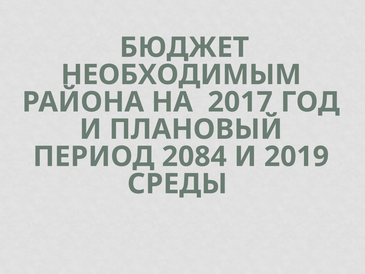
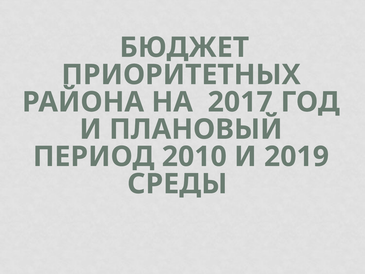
НЕОБХОДИМЫМ: НЕОБХОДИМЫМ -> ПРИОРИТЕТНЫХ (181, 75)
2084: 2084 -> 2010 (194, 156)
